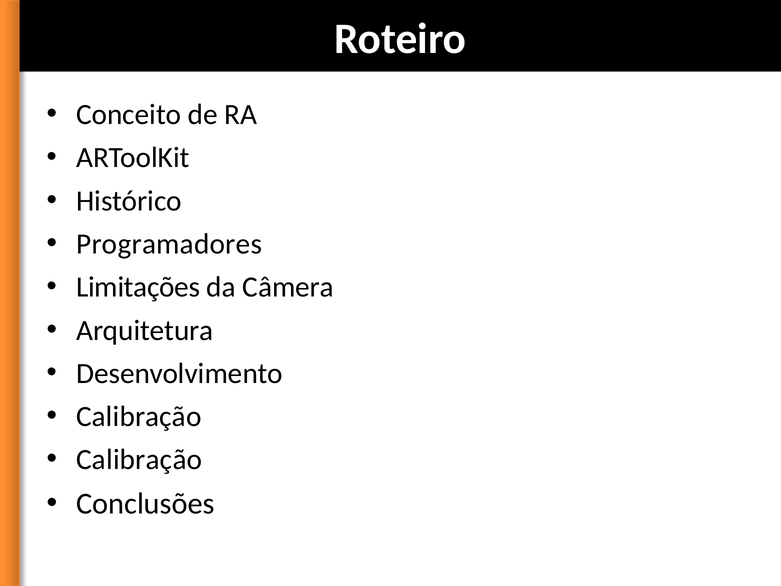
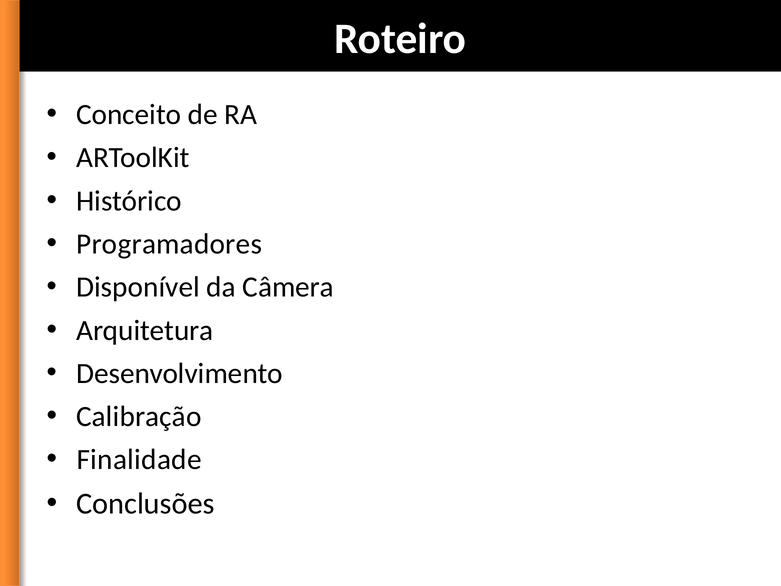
Limitações: Limitações -> Disponível (138, 287)
Calibração: Calibração -> Finalidade (139, 460)
